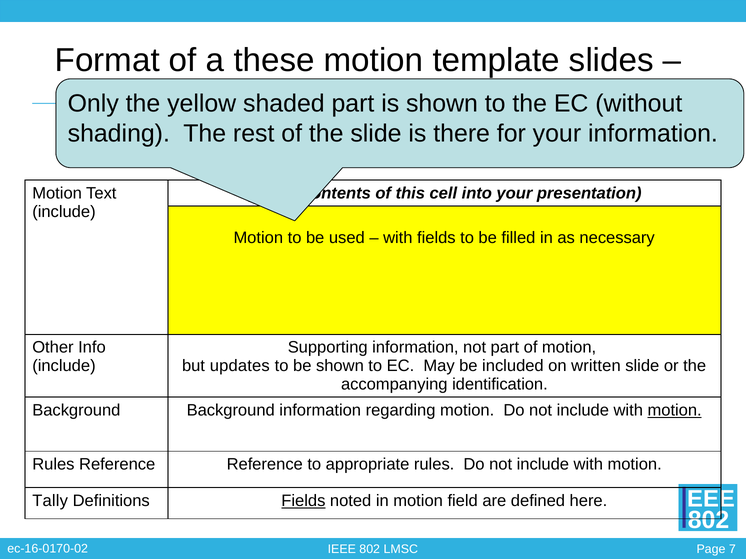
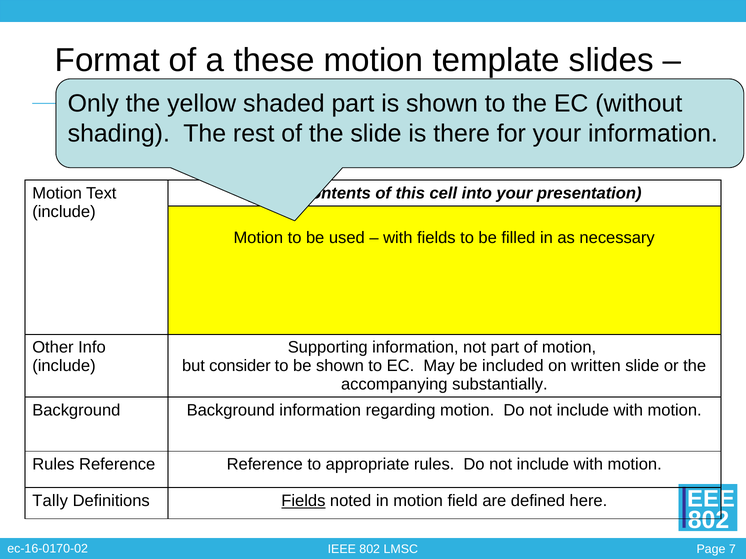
updates: updates -> consider (240, 366)
identification: identification -> substantially (500, 385)
motion underline: present -> none (675, 411)
